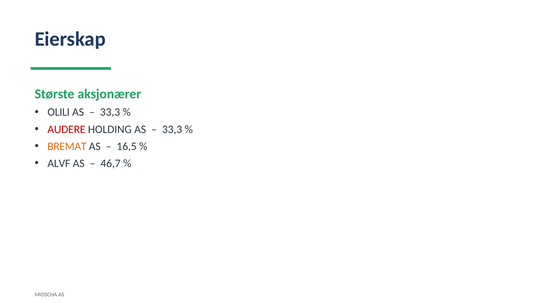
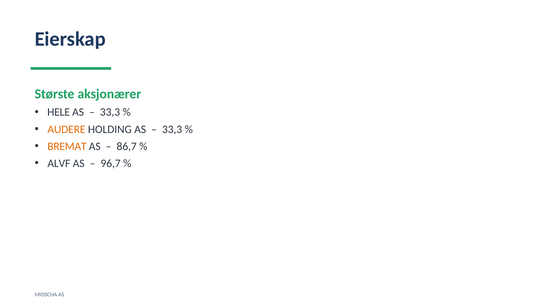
OLILI: OLILI -> HELE (59, 112)
AUDERE colour: red -> orange (66, 129)
16,5: 16,5 -> 86,7 (127, 146)
46,7: 46,7 -> 96,7 (111, 163)
